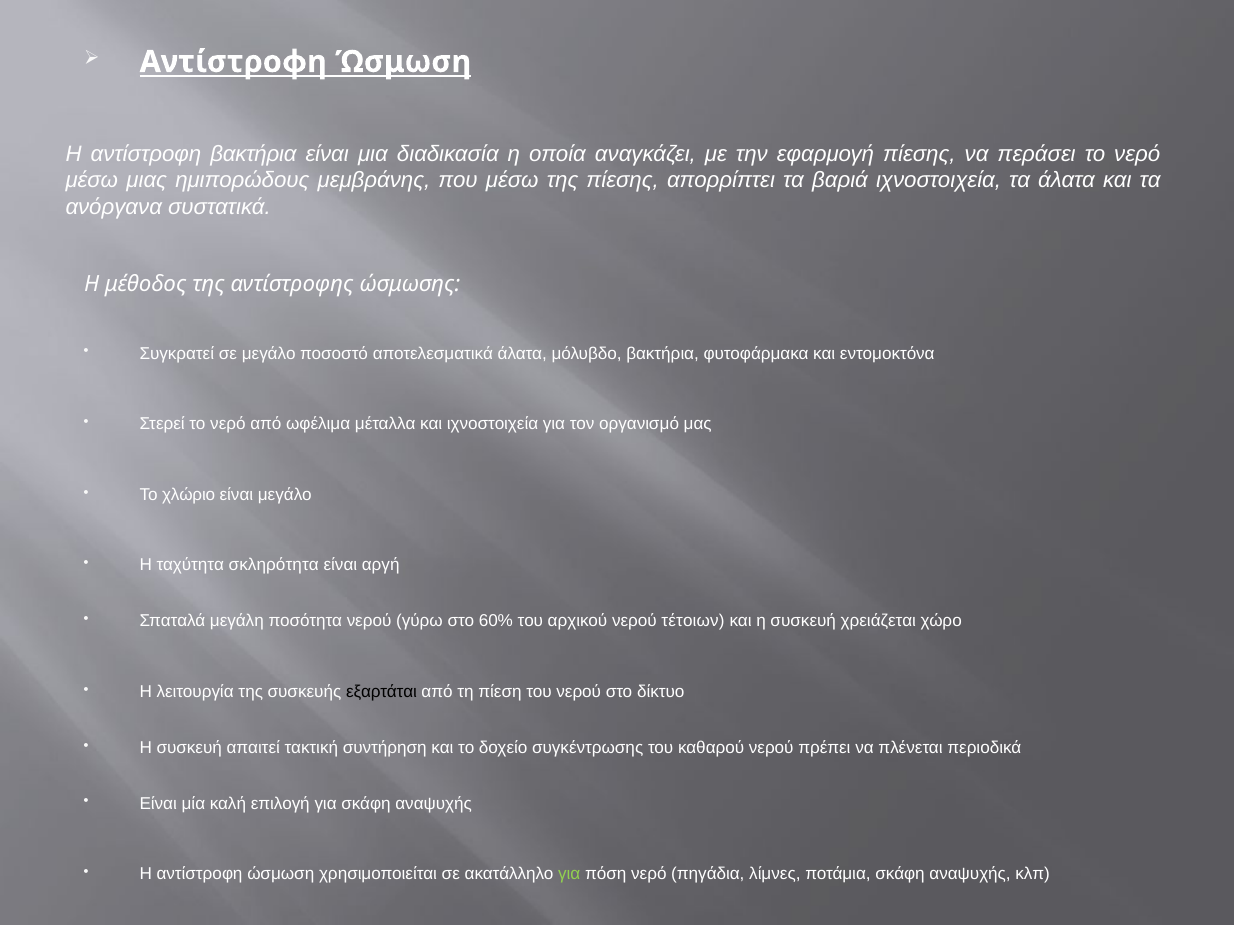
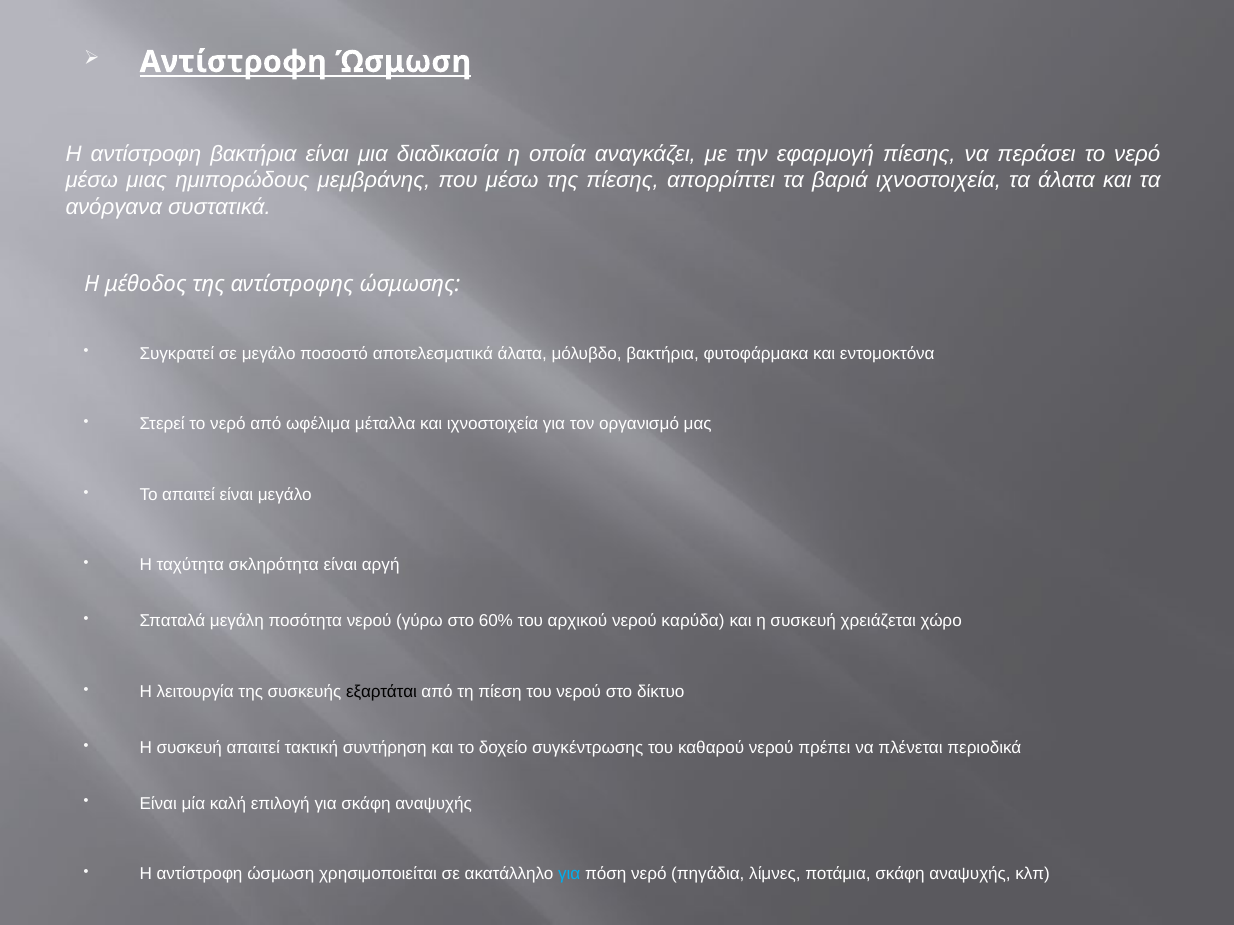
Το χλώριο: χλώριο -> απαιτεί (189, 495)
τέτοιων: τέτοιων -> καρύδα (693, 621)
για colour: light green -> light blue (569, 875)
